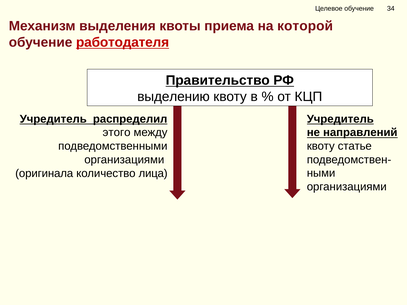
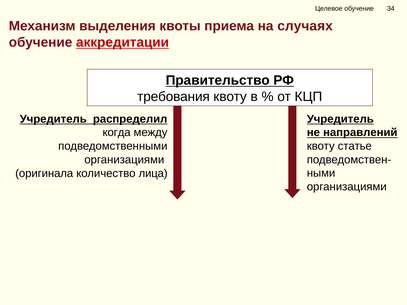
которой: которой -> случаях (305, 26)
работодателя: работодателя -> аккредитации (123, 42)
выделению: выделению -> требования (174, 97)
этого: этого -> когда (117, 133)
